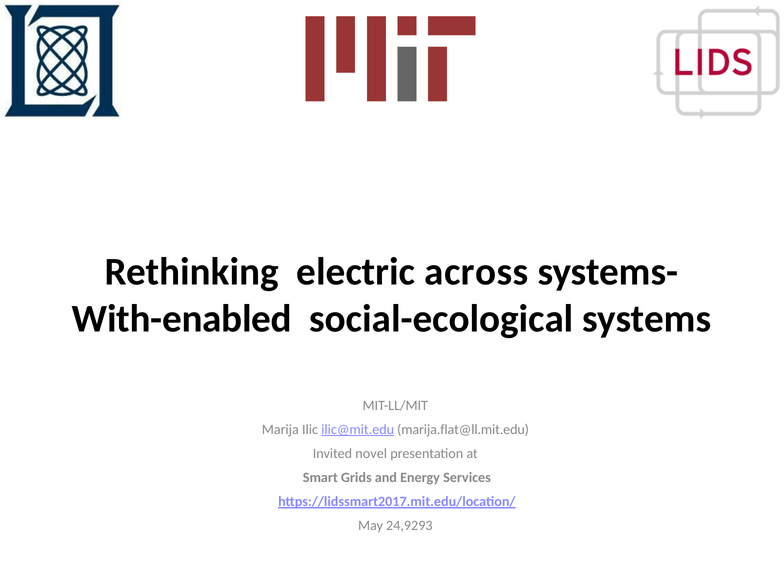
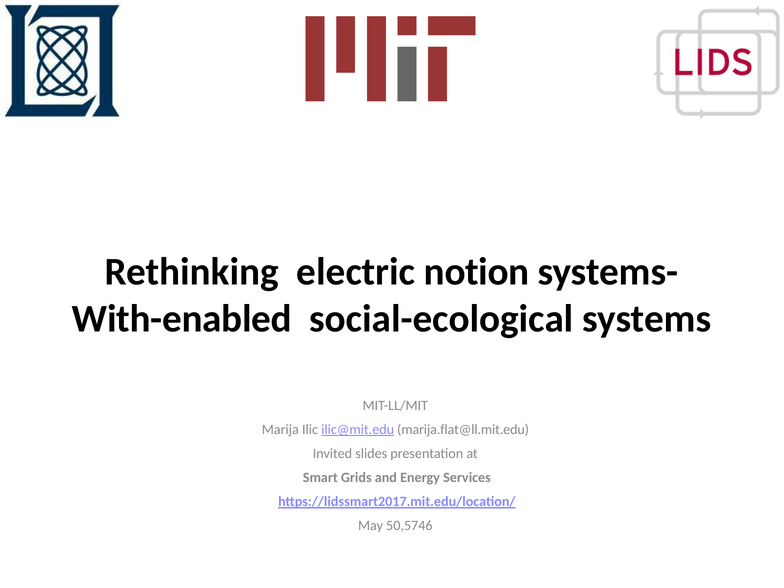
across: across -> notion (477, 272)
novel: novel -> slides (371, 454)
24,9293: 24,9293 -> 50,5746 (409, 526)
